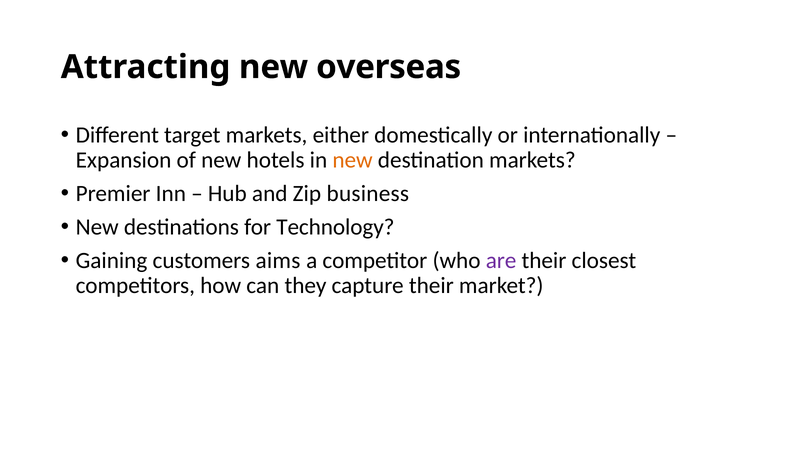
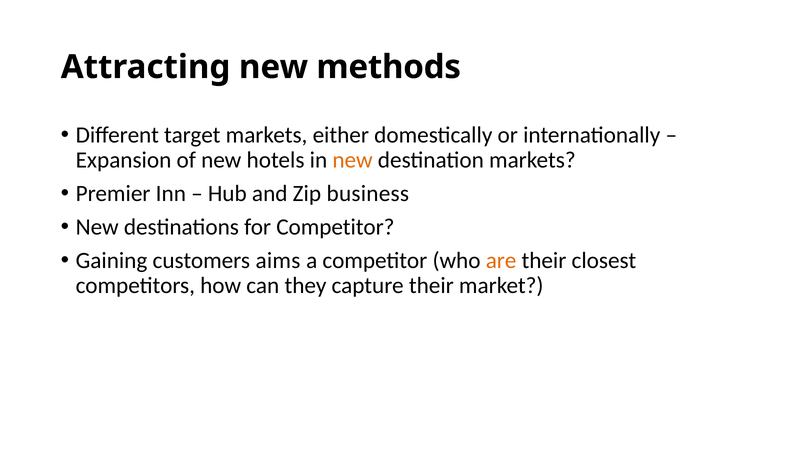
overseas: overseas -> methods (389, 67)
for Technology: Technology -> Competitor (335, 227)
are colour: purple -> orange (501, 260)
